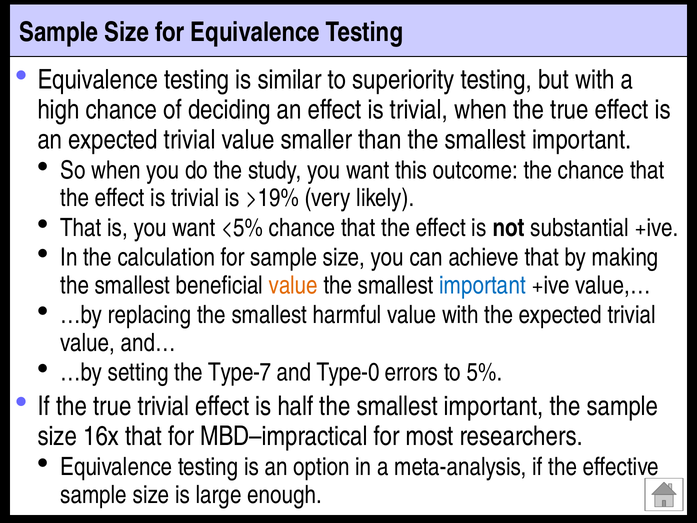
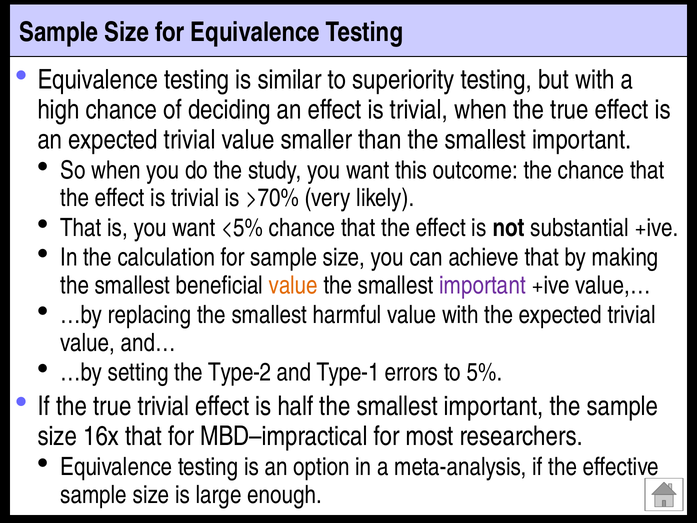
>19%: >19% -> >70% (272, 198)
important colour: blue -> purple (483, 285)
Type-7: Type-7 -> Type-2 (240, 372)
Type-0: Type-0 -> Type-1 (348, 372)
